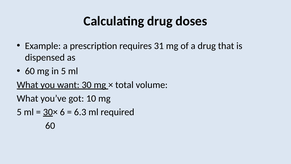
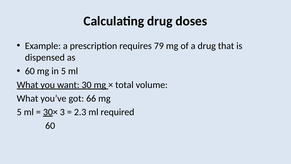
31: 31 -> 79 (159, 46)
10: 10 -> 66 (91, 98)
6: 6 -> 3 (62, 112)
6.3: 6.3 -> 2.3 (80, 112)
